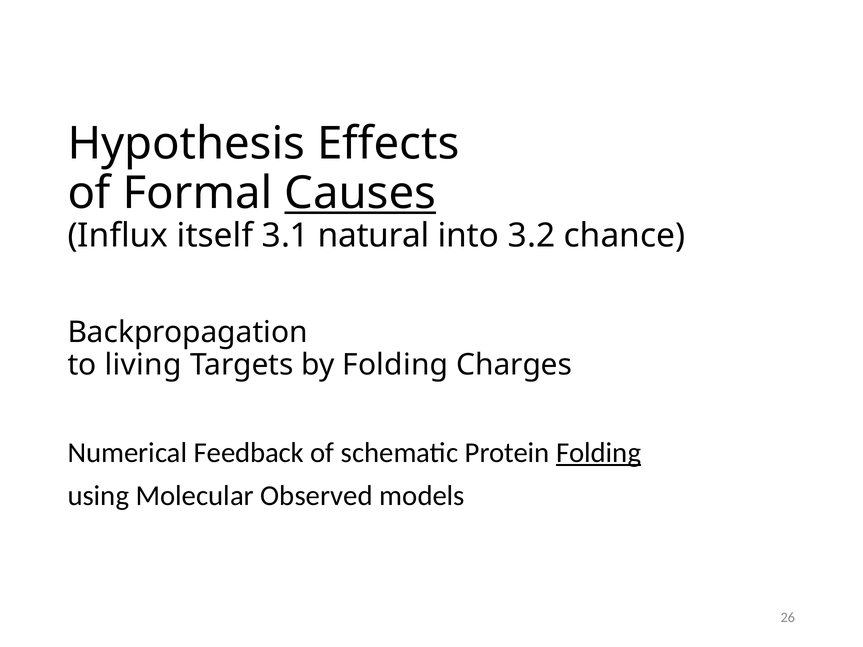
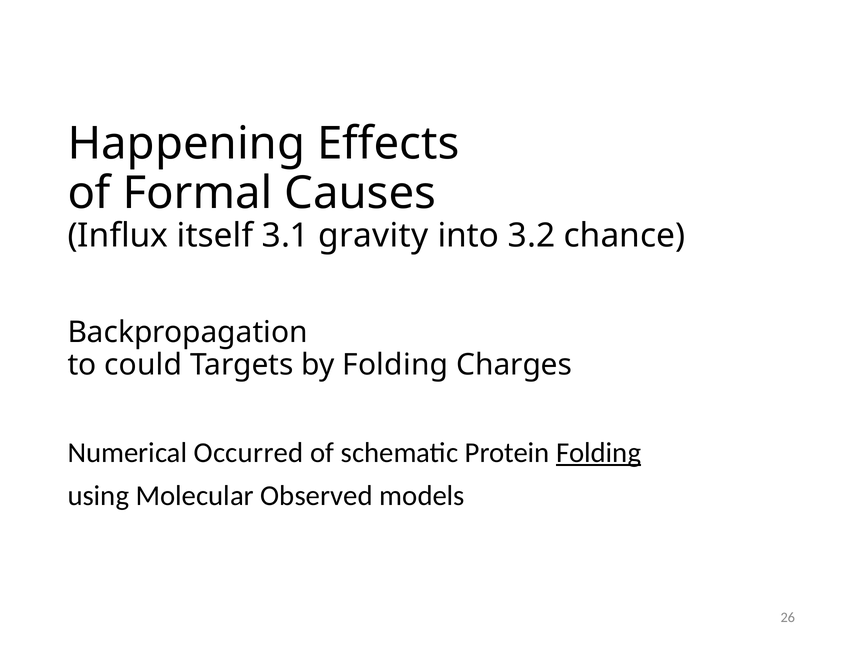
Hypothesis: Hypothesis -> Happening (186, 144)
Causes underline: present -> none (360, 193)
natural: natural -> gravity (373, 236)
living: living -> could (143, 365)
Feedback: Feedback -> Occurred (249, 453)
